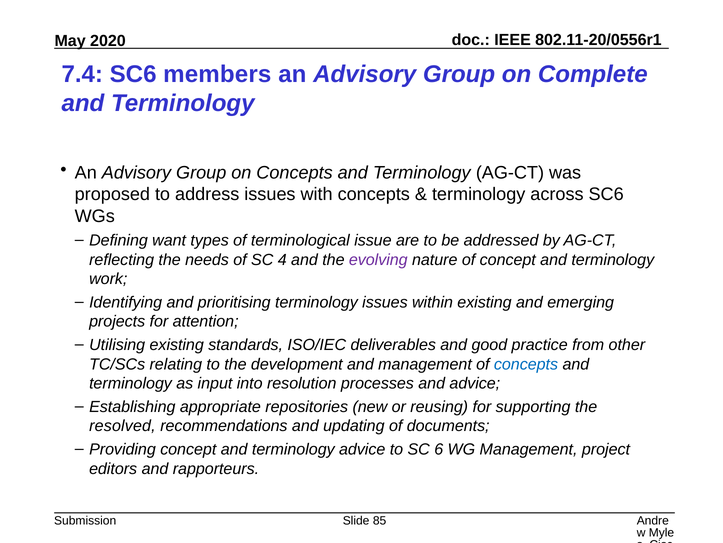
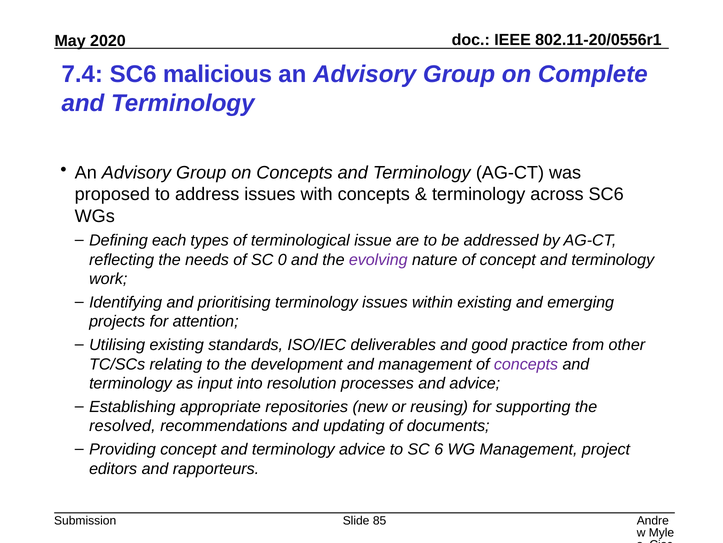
members: members -> malicious (217, 74)
want: want -> each (169, 240)
4: 4 -> 0 (282, 259)
concepts colour: blue -> purple (526, 364)
